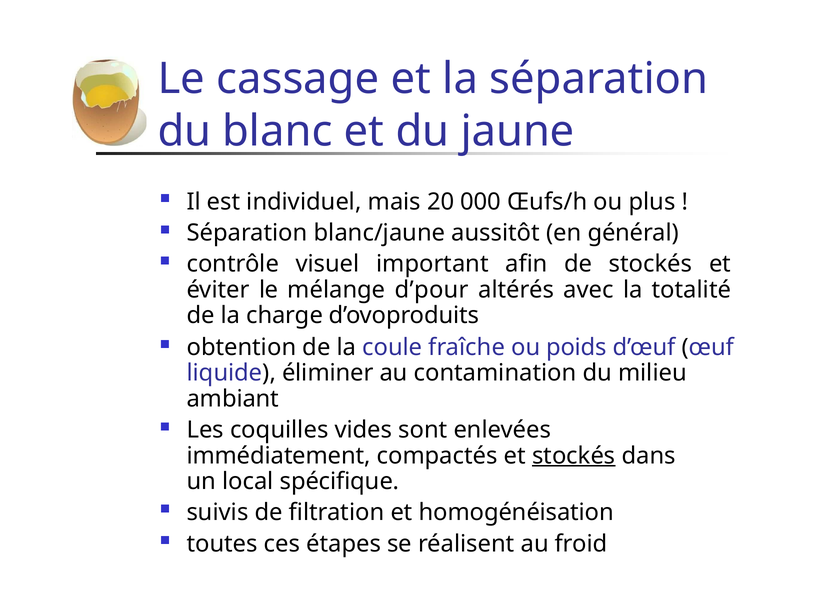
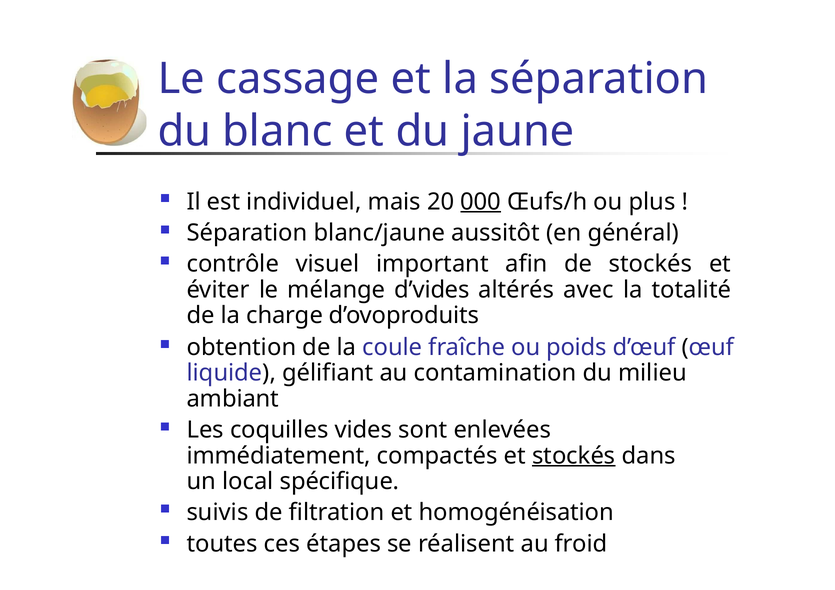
000 underline: none -> present (481, 202)
d’pour: d’pour -> d’vides (432, 290)
éliminer: éliminer -> gélifiant (328, 373)
